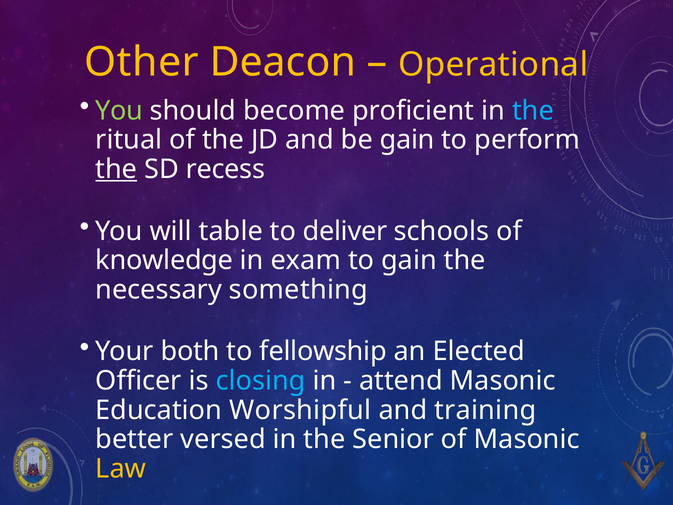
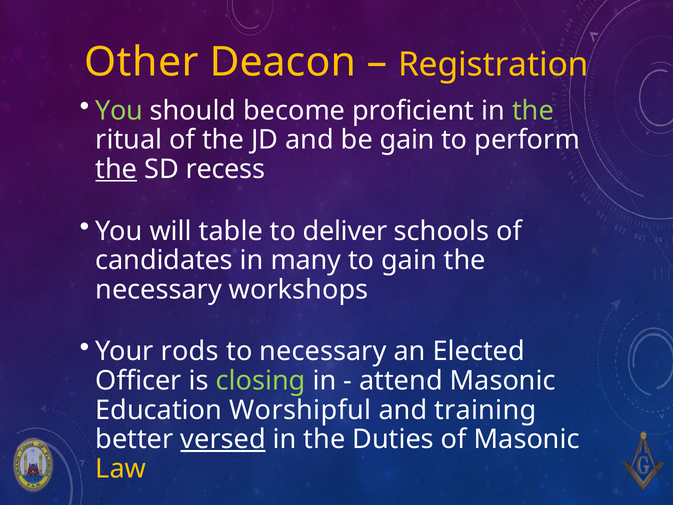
Operational: Operational -> Registration (493, 65)
the colour: light blue -> light green (533, 111)
knowledge: knowledge -> candidates (164, 260)
exam: exam -> many (306, 260)
something: something -> workshops (299, 290)
both: both -> rods (190, 351)
to fellowship: fellowship -> necessary (323, 351)
closing colour: light blue -> light green (261, 381)
versed underline: none -> present (223, 439)
Senior: Senior -> Duties (393, 439)
